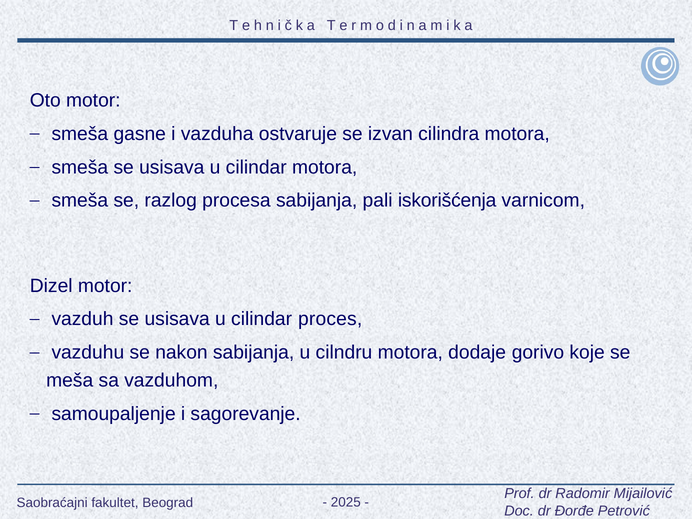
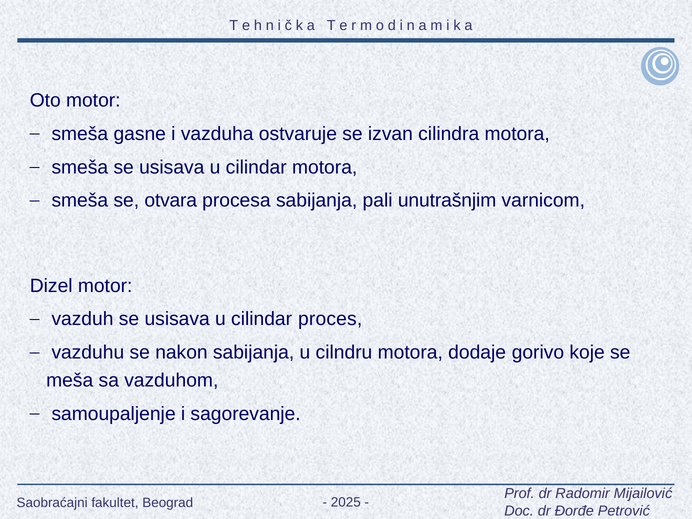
razlog: razlog -> otvara (171, 201)
iskorišćenja: iskorišćenja -> unutrašnjim (447, 201)
